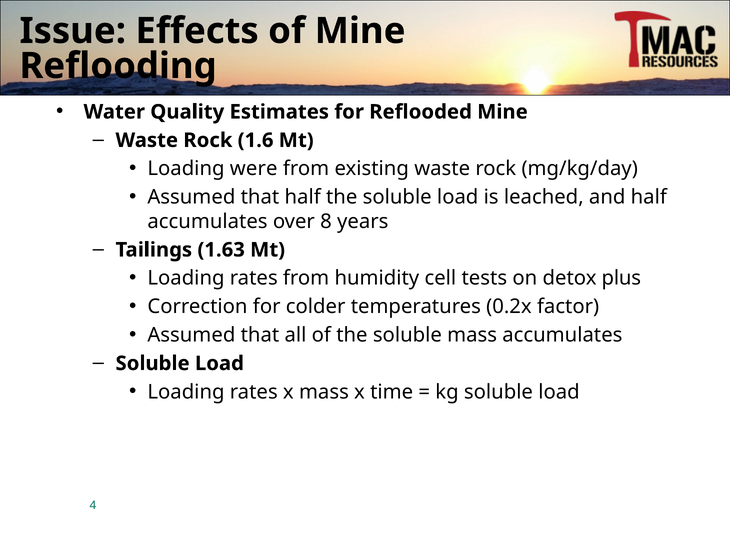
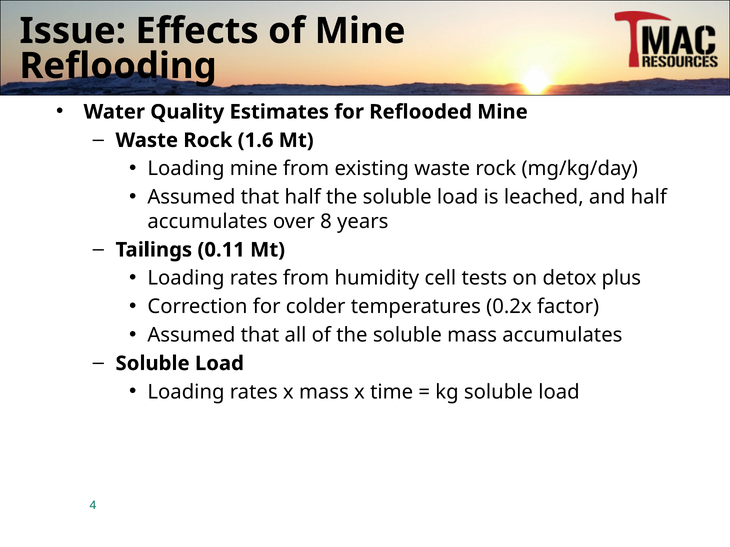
Loading were: were -> mine (254, 169)
1.63: 1.63 -> 0.11 (221, 250)
